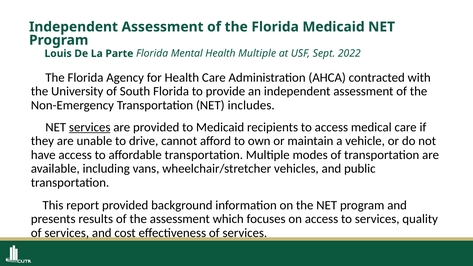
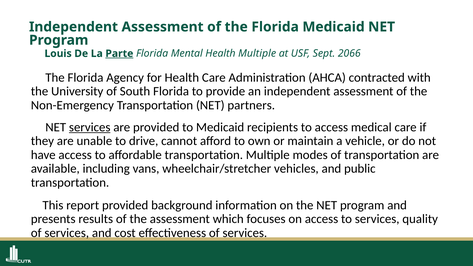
Parte underline: none -> present (119, 54)
2022: 2022 -> 2066 (349, 54)
includes: includes -> partners (251, 105)
